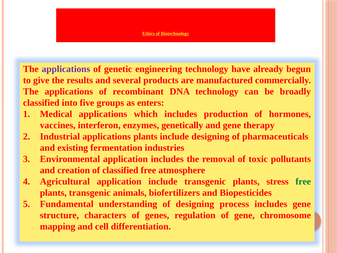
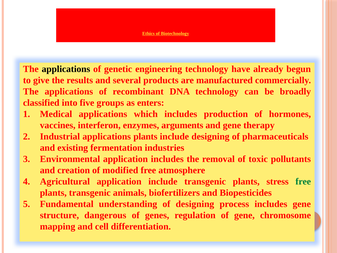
applications colour: purple -> black (66, 69)
genetically: genetically -> arguments (182, 125)
of classified: classified -> modified (120, 170)
characters: characters -> dangerous (105, 215)
